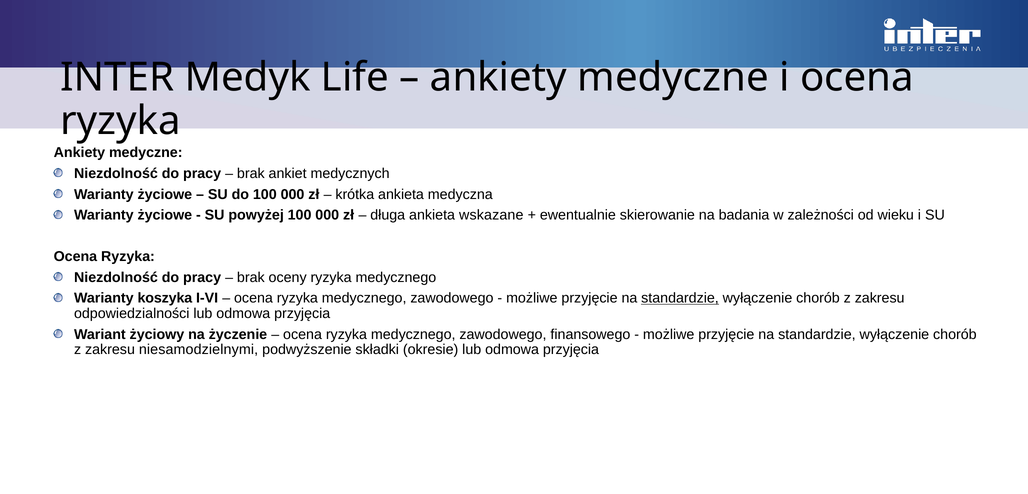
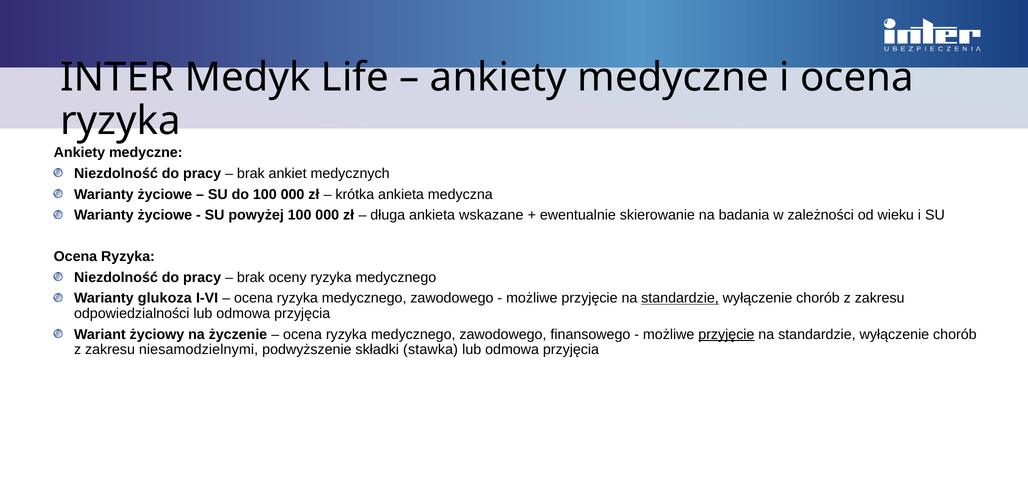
koszyka: koszyka -> glukoza (165, 298)
przyjęcie underline: none -> present (726, 334)
okresie: okresie -> stawka (431, 350)
